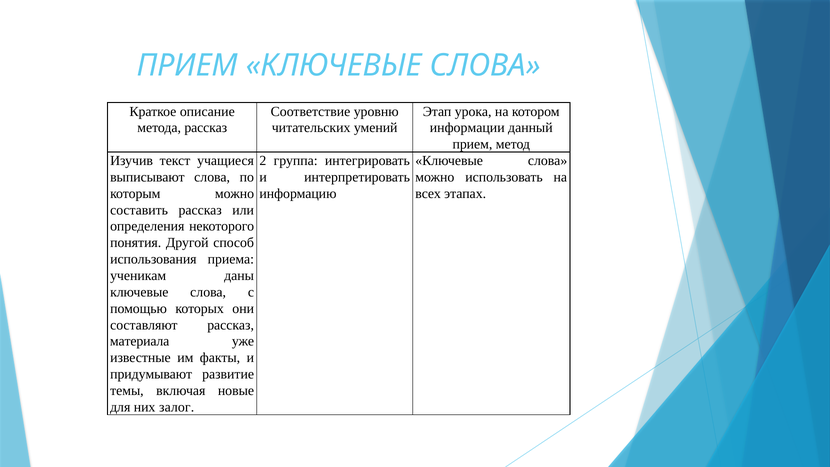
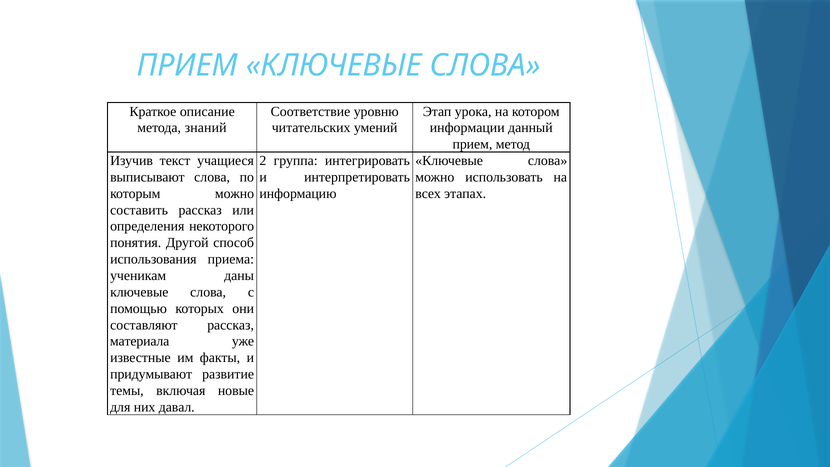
метода рассказ: рассказ -> знаний (206, 128)
залог: залог -> давал (177, 407)
